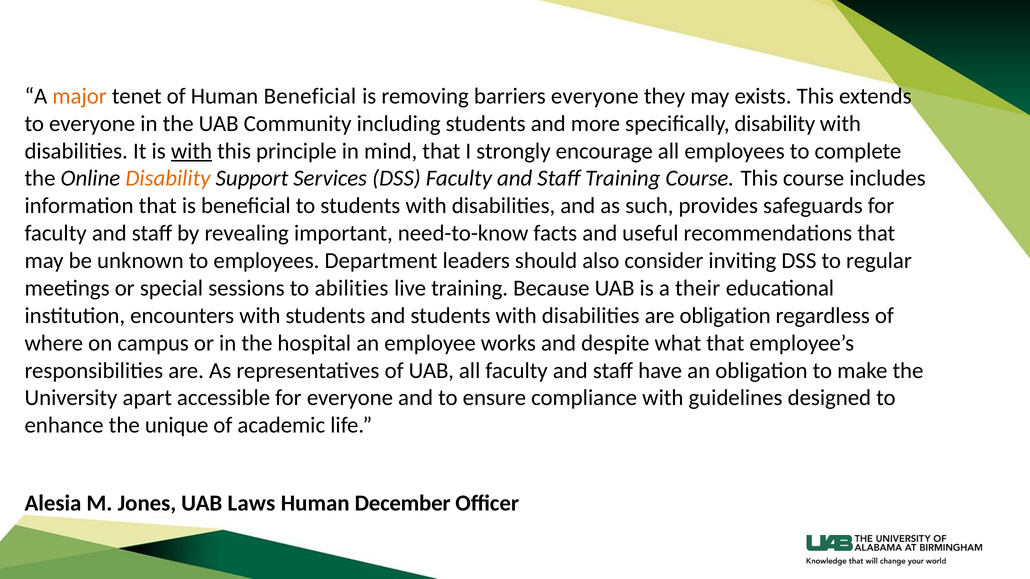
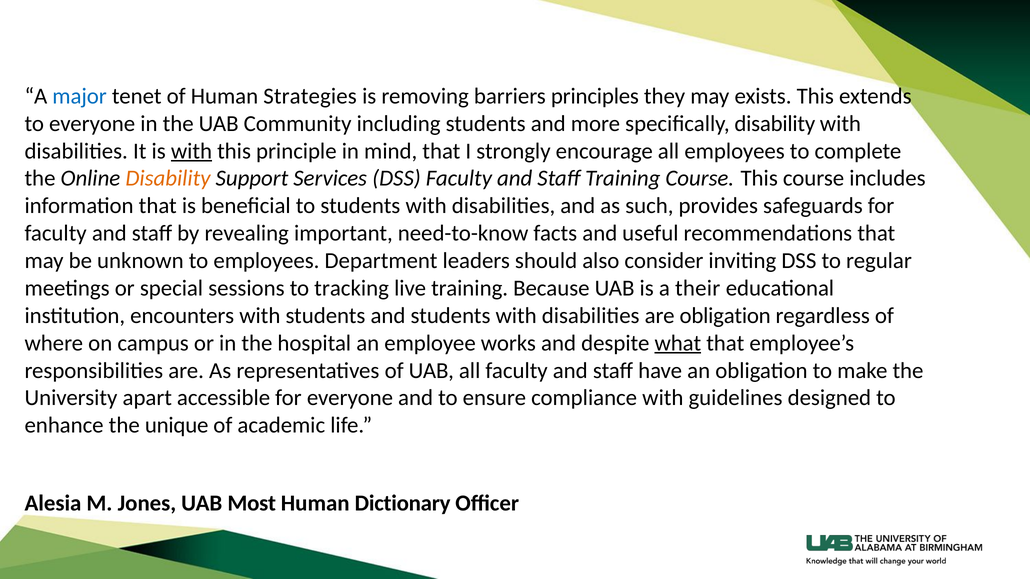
major colour: orange -> blue (80, 96)
Human Beneficial: Beneficial -> Strategies (310, 96)
barriers everyone: everyone -> principles (595, 96)
abilities: abilities -> tracking (352, 288)
what underline: none -> present (678, 343)
Laws: Laws -> Most (252, 503)
December: December -> Dictionary (403, 503)
